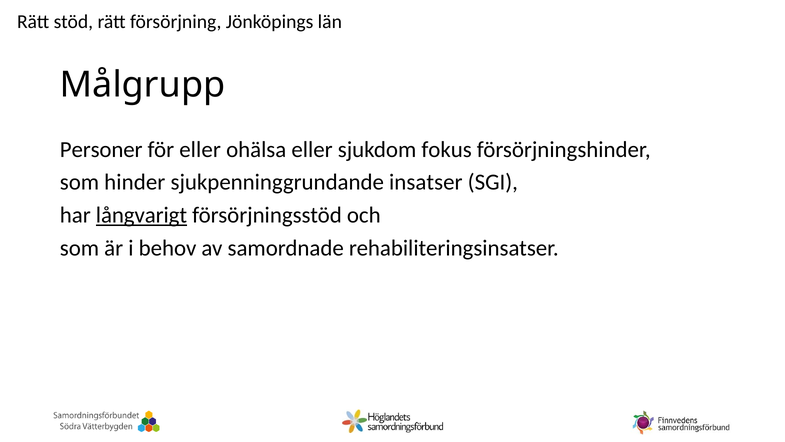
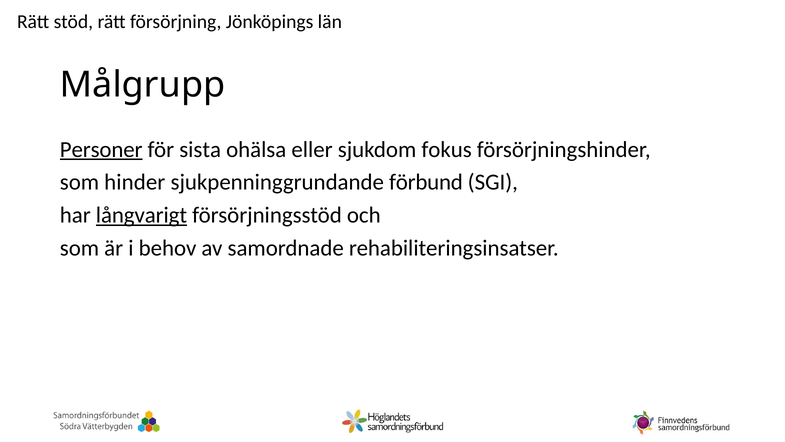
Personer underline: none -> present (101, 149)
för eller: eller -> sista (200, 149)
insatser: insatser -> förbund (426, 182)
